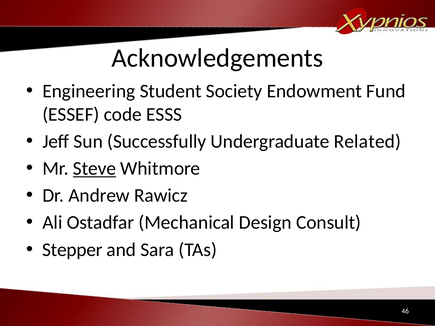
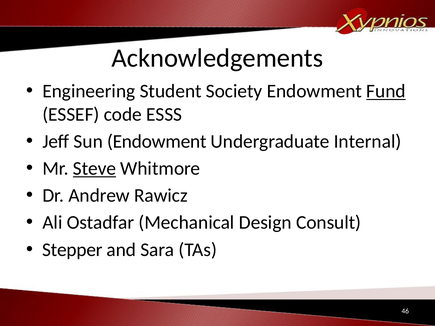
Fund underline: none -> present (386, 91)
Sun Successfully: Successfully -> Endowment (157, 142)
Related: Related -> Internal (368, 142)
